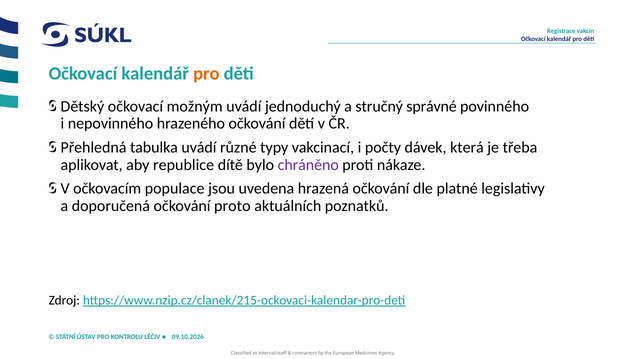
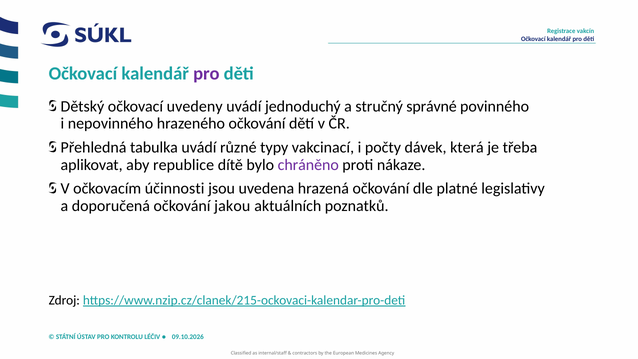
pro colour: orange -> purple (206, 74)
možným: možným -> uvedeny (195, 106)
populace: populace -> účinnosti (175, 189)
proto: proto -> jakou (232, 206)
